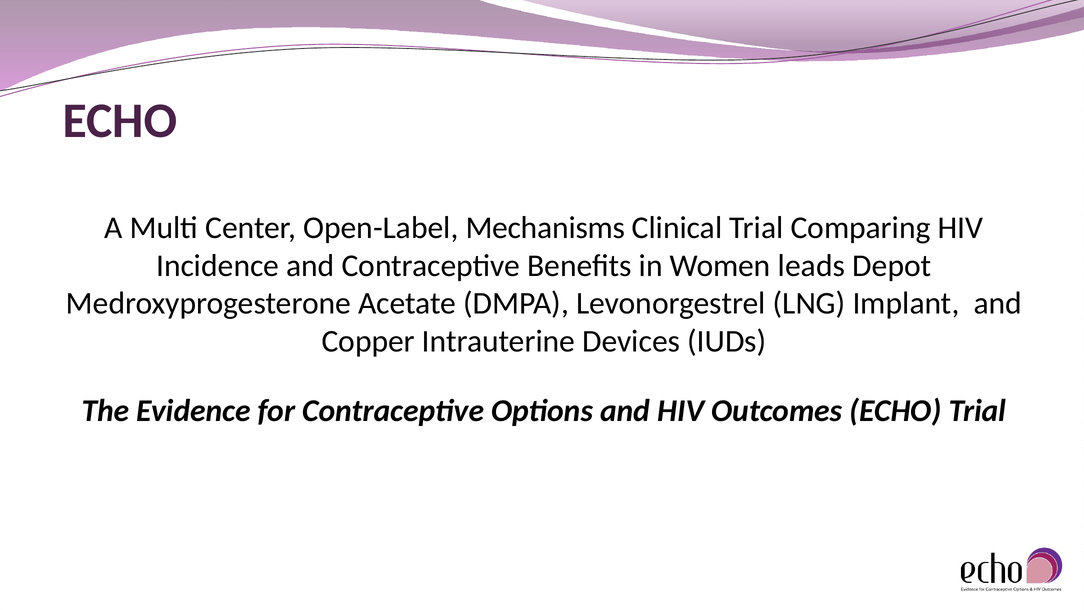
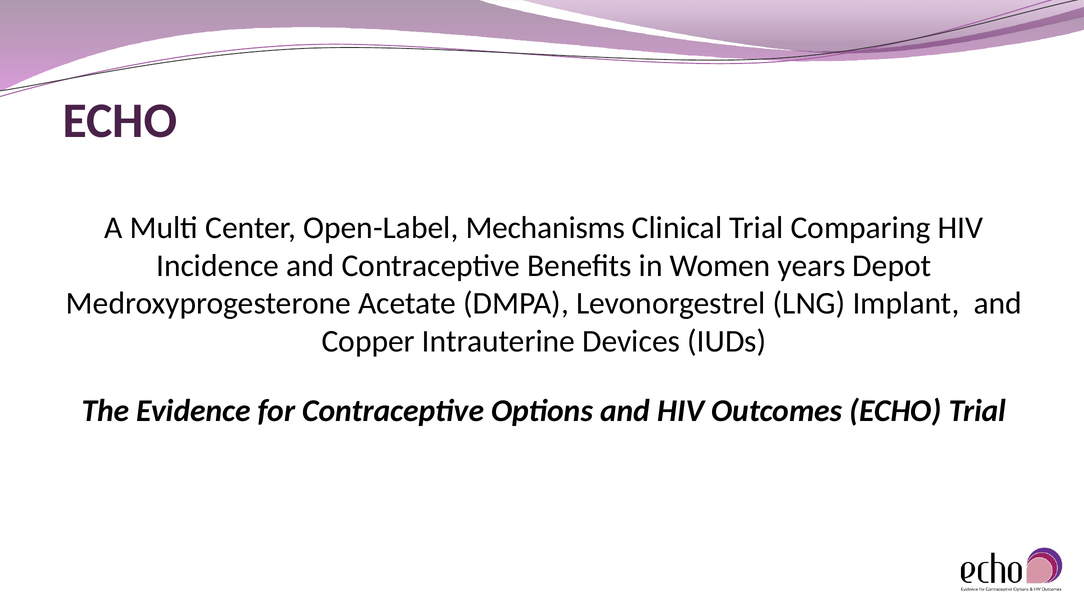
leads: leads -> years (812, 266)
